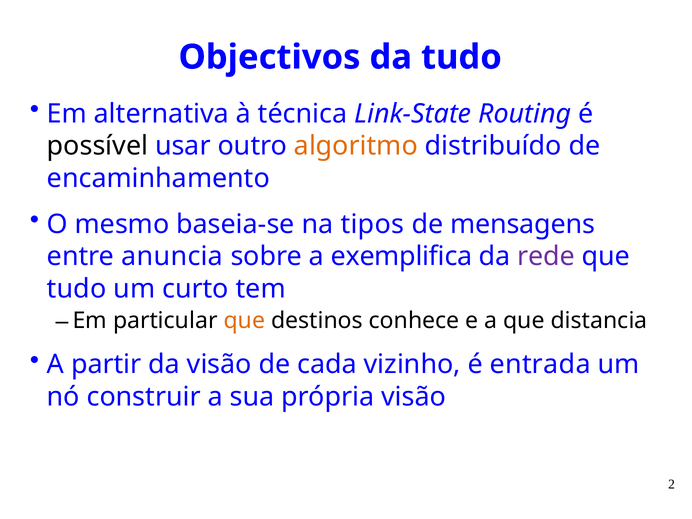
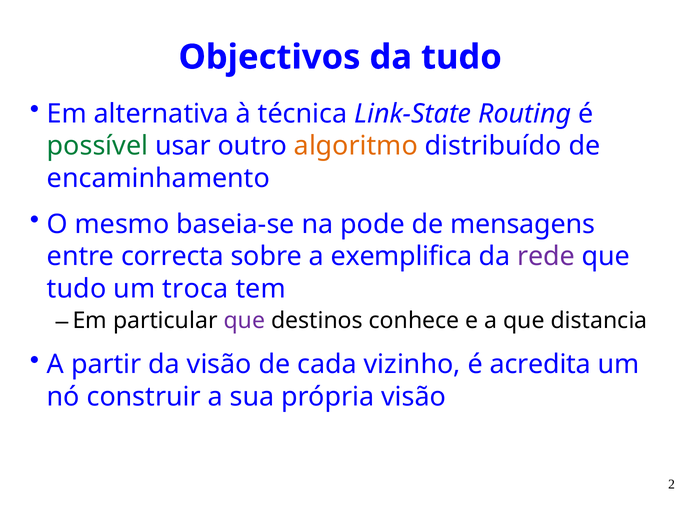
possível colour: black -> green (98, 146)
tipos: tipos -> pode (372, 224)
anuncia: anuncia -> correcta (172, 256)
curto: curto -> troca (195, 289)
que colour: orange -> purple (244, 321)
entrada: entrada -> acredita (540, 365)
